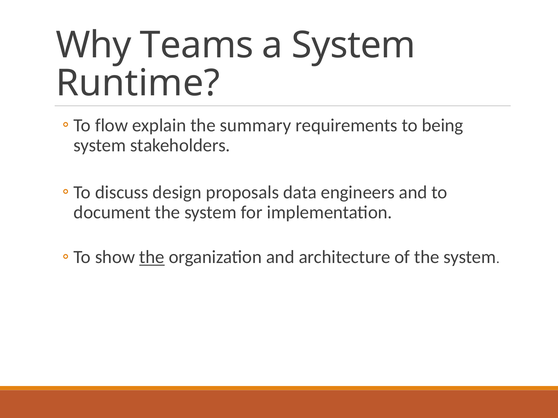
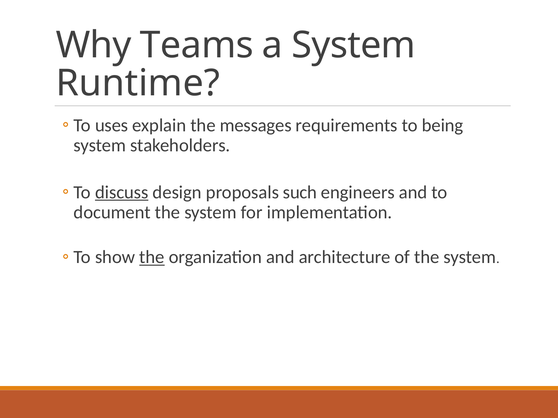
flow: flow -> uses (112, 125)
summary: summary -> messages (256, 125)
discuss underline: none -> present (122, 192)
data: data -> such (300, 192)
